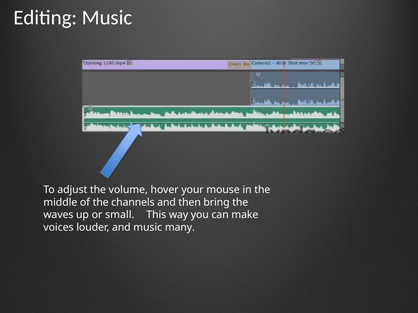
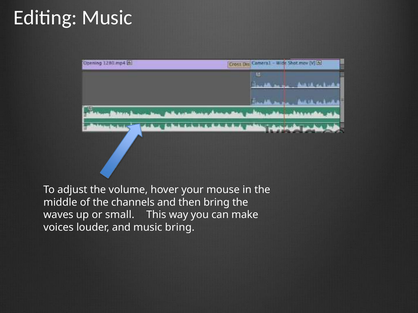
music many: many -> bring (180, 228)
